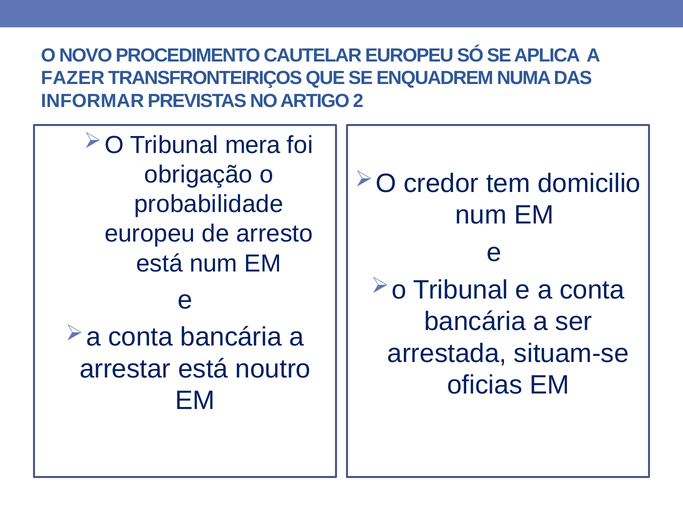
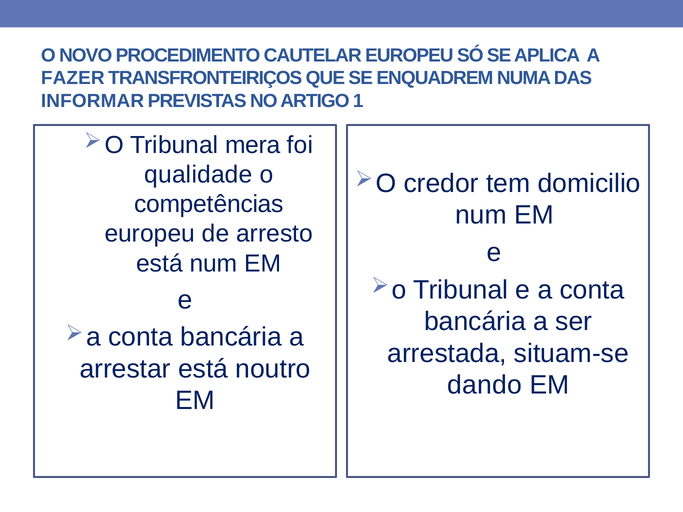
2: 2 -> 1 (358, 101)
obrigação: obrigação -> qualidade (198, 175)
probabilidade: probabilidade -> competências (209, 204)
oficias: oficias -> dando (485, 385)
